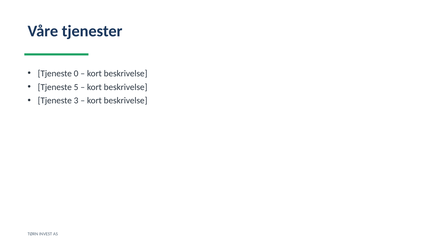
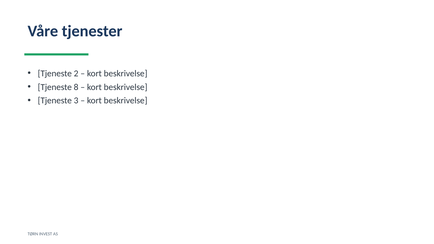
0: 0 -> 2 (76, 74)
5: 5 -> 8 (76, 87)
